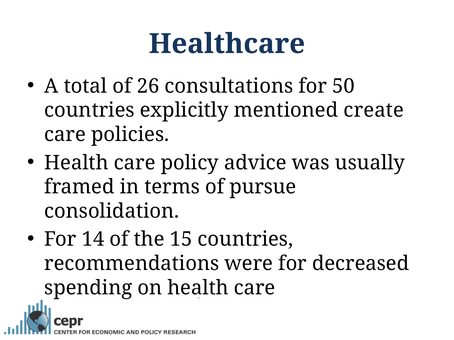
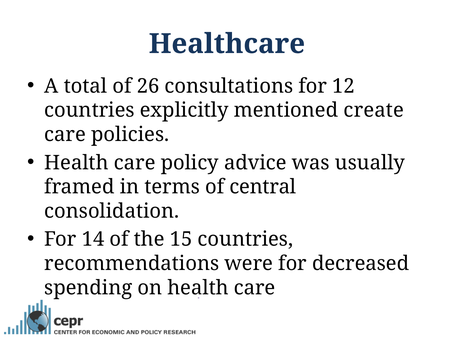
50: 50 -> 12 (344, 86)
pursue: pursue -> central (263, 187)
